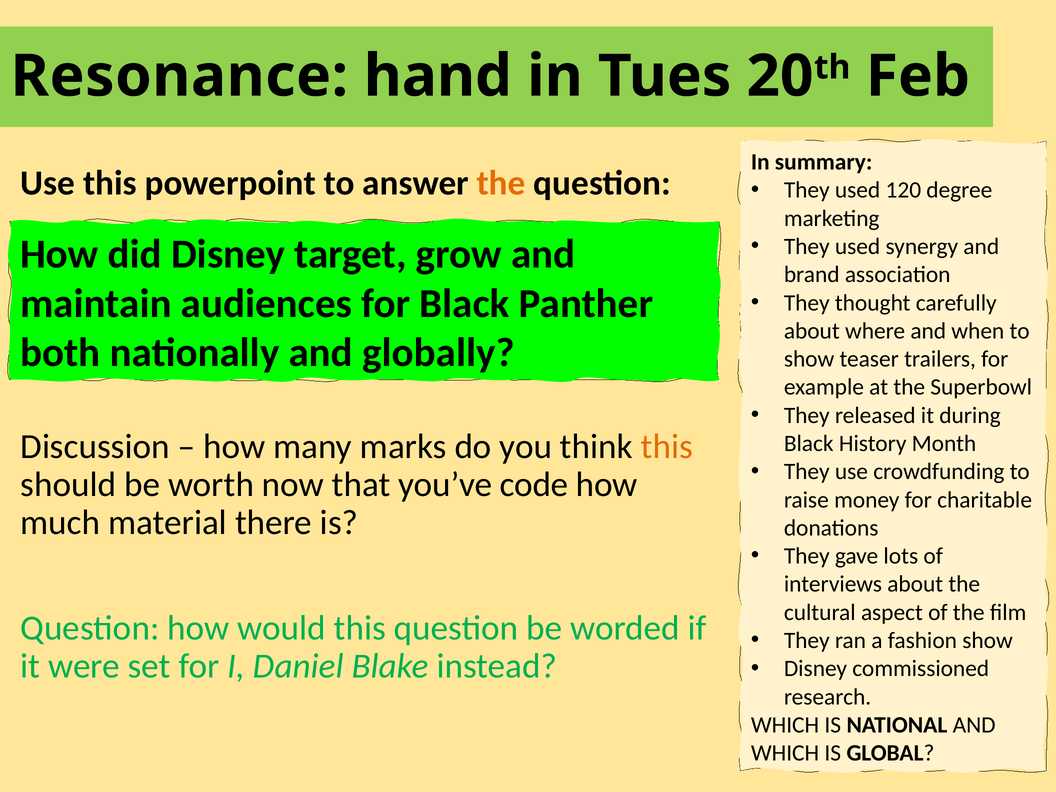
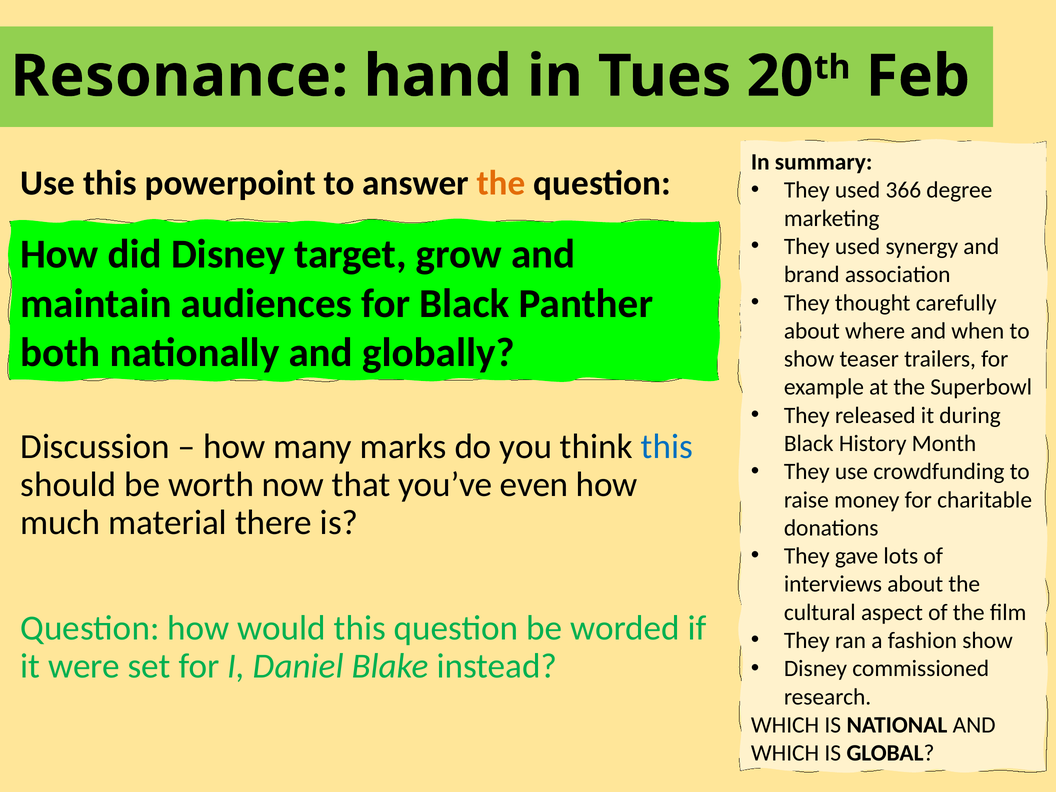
120: 120 -> 366 (903, 190)
this colour: orange -> blue (667, 447)
code: code -> even (534, 485)
